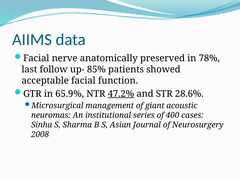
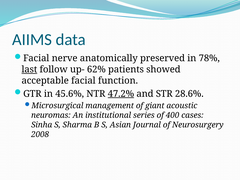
last underline: none -> present (29, 69)
85%: 85% -> 62% (96, 69)
65.9%: 65.9% -> 45.6% (70, 94)
